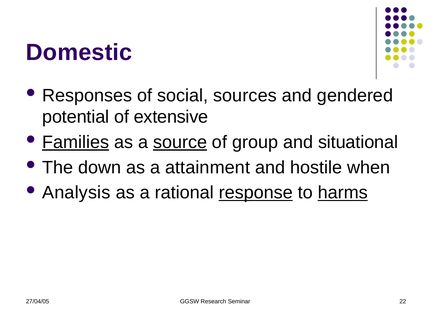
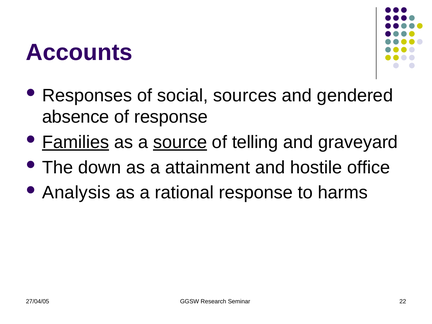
Domestic: Domestic -> Accounts (79, 52)
potential: potential -> absence (76, 117)
of extensive: extensive -> response (171, 117)
group: group -> telling (255, 142)
situational: situational -> graveyard (358, 142)
when: when -> office (369, 167)
response underline: present -> none (256, 193)
harms underline: present -> none (343, 193)
